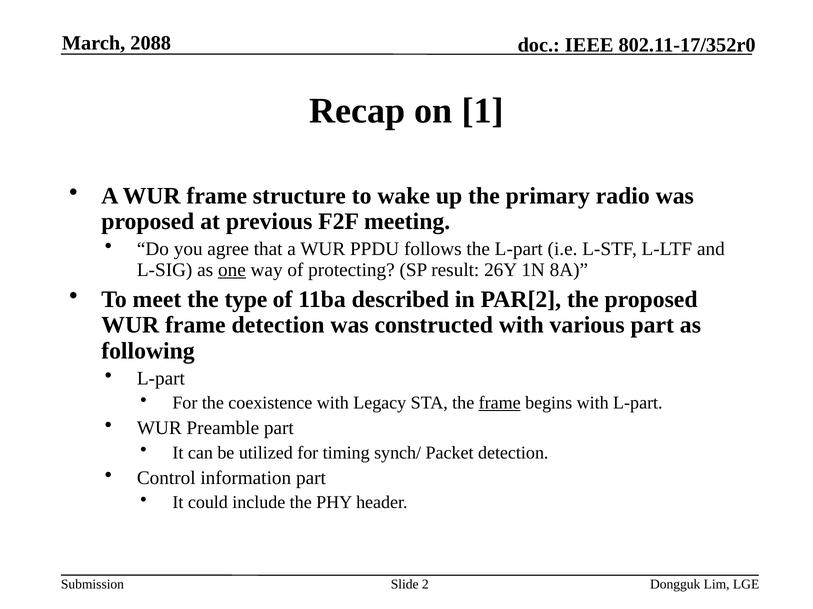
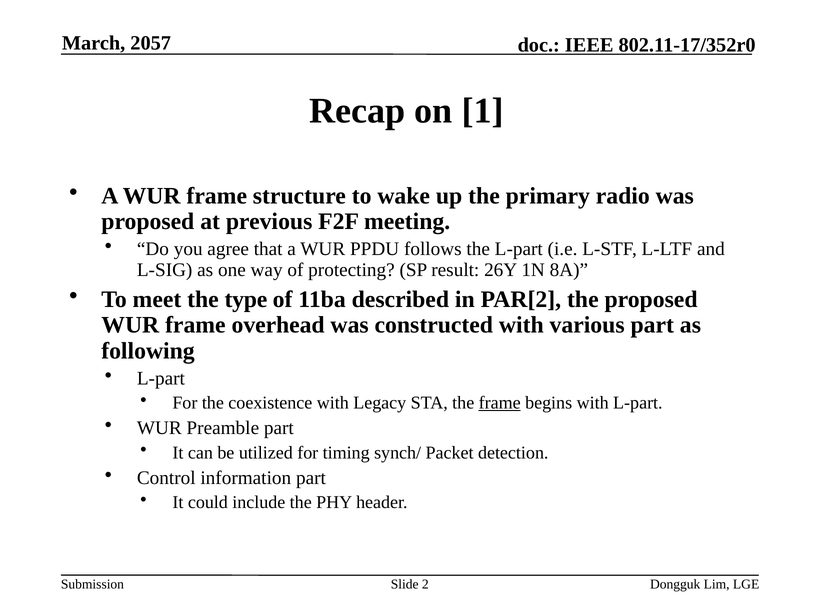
2088: 2088 -> 2057 (151, 43)
one underline: present -> none (232, 270)
frame detection: detection -> overhead (278, 326)
